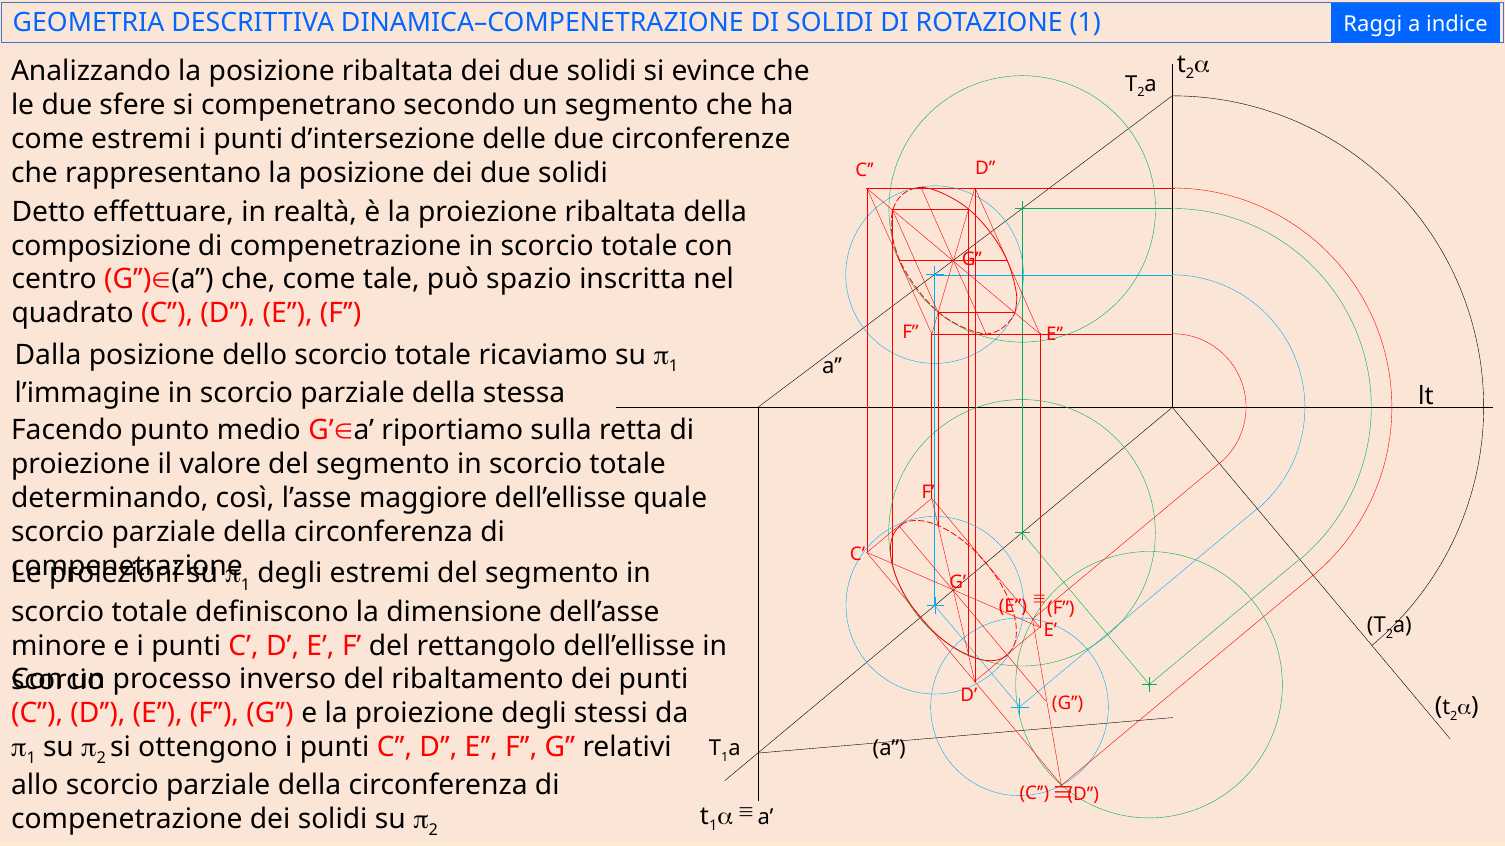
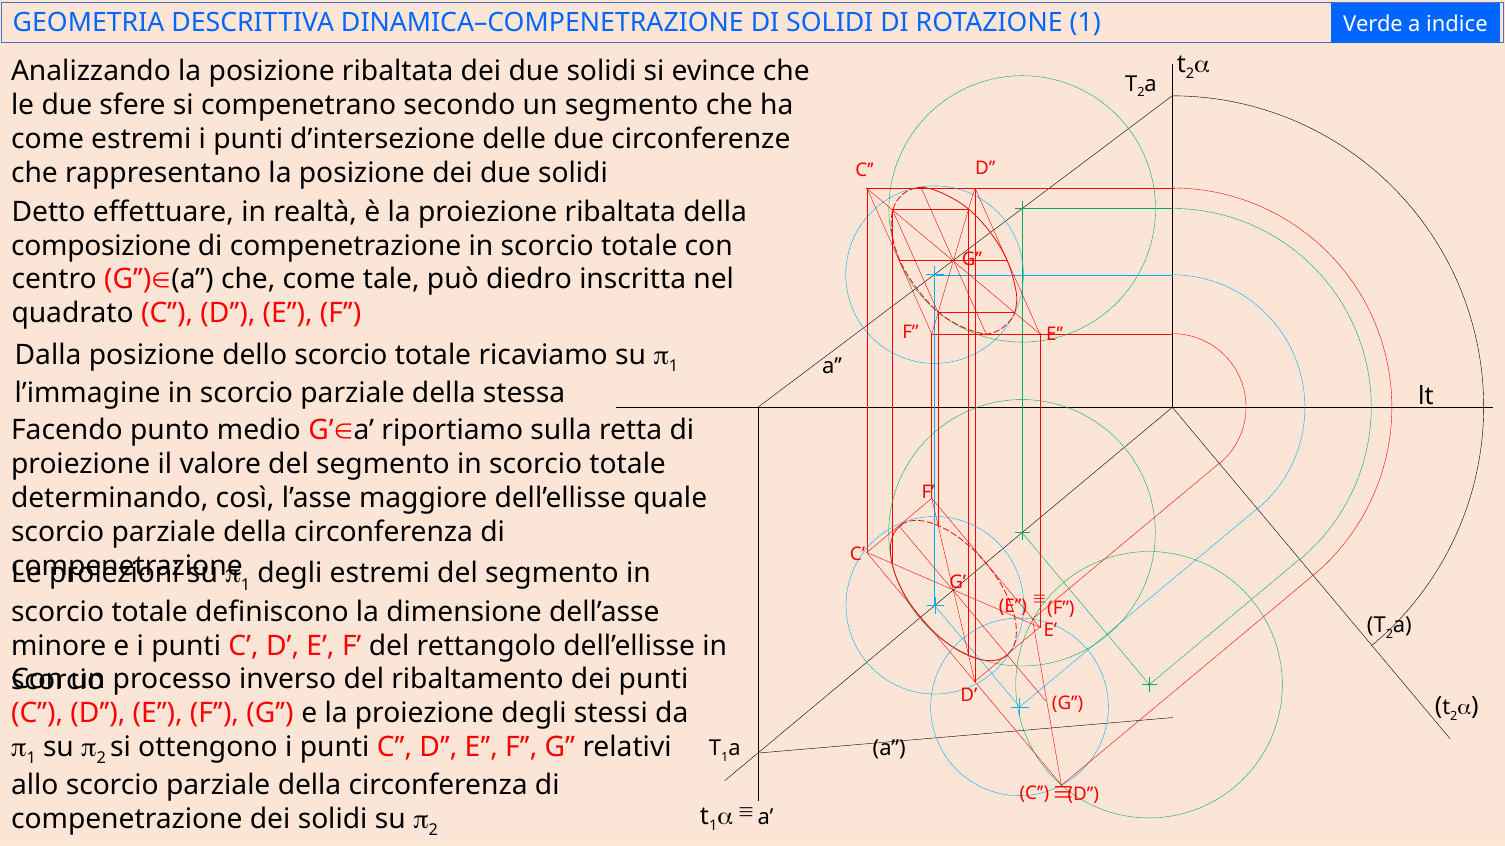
Raggi: Raggi -> Verde (1373, 24)
spazio: spazio -> diedro (529, 280)
